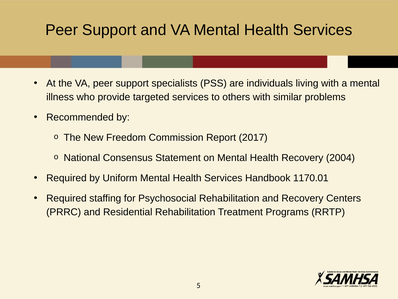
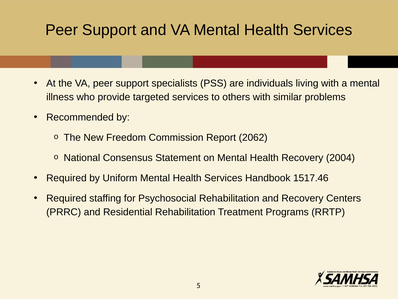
2017: 2017 -> 2062 (253, 137)
1170.01: 1170.01 -> 1517.46 (311, 178)
